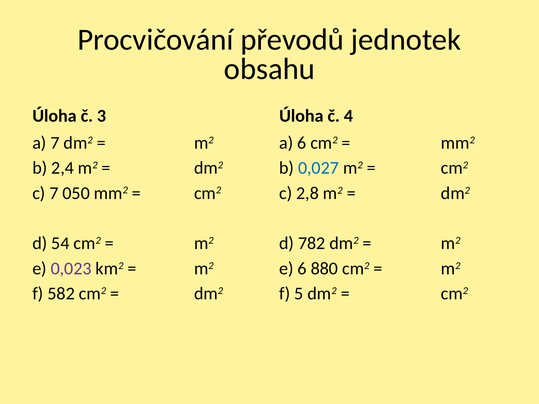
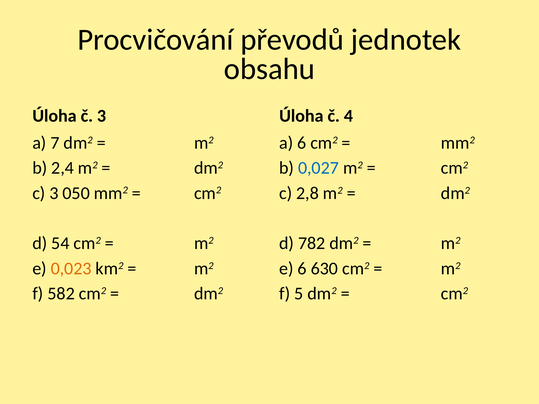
c 7: 7 -> 3 (54, 193)
0,023 colour: purple -> orange (71, 269)
880: 880 -> 630 (324, 269)
